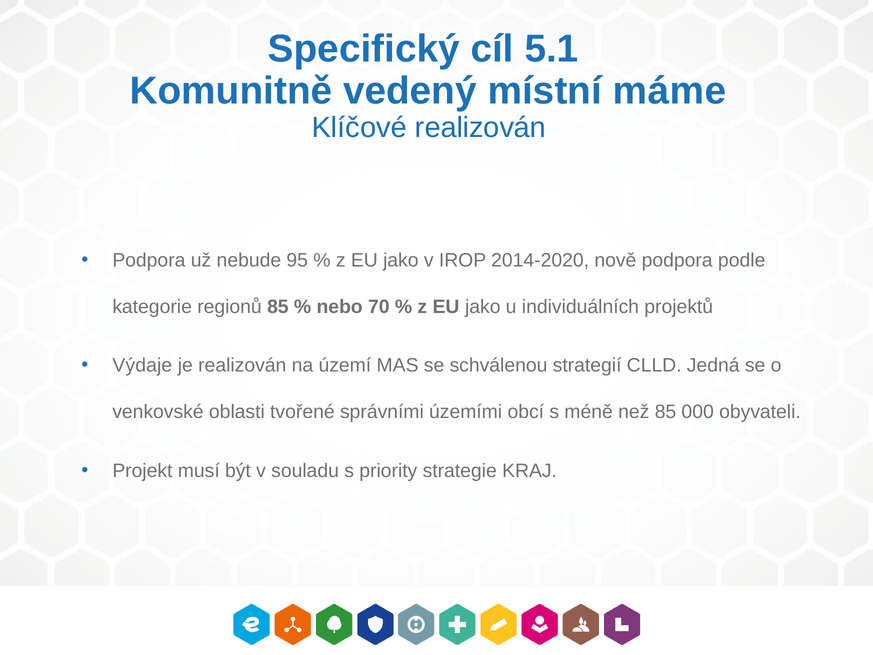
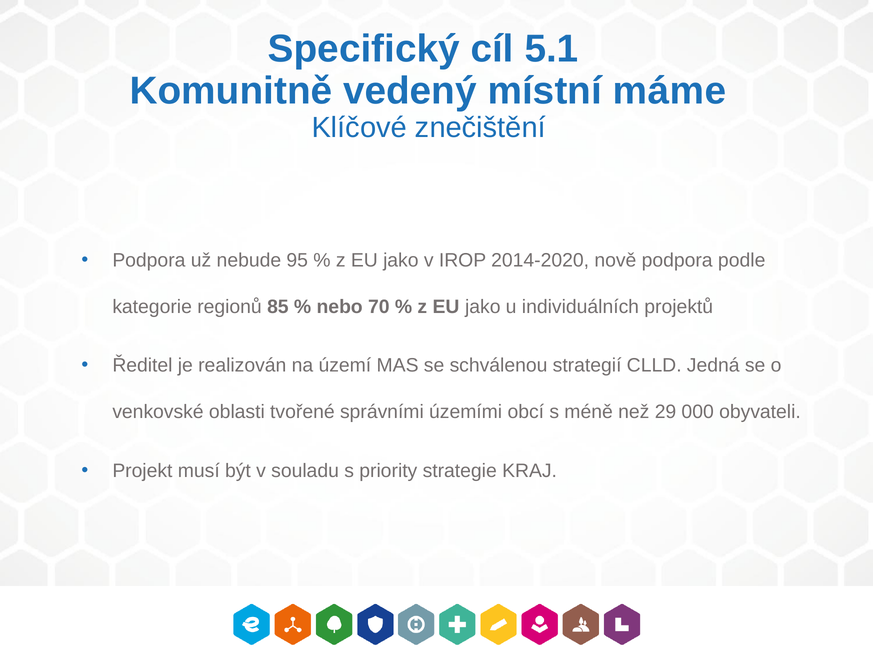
Klíčové realizován: realizován -> znečištění (480, 128)
Výdaje: Výdaje -> Ředitel (142, 365)
než 85: 85 -> 29 (665, 412)
